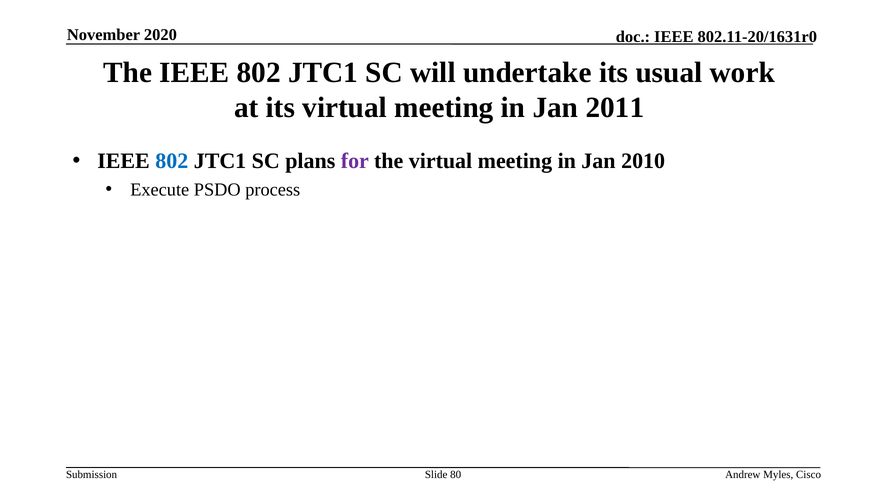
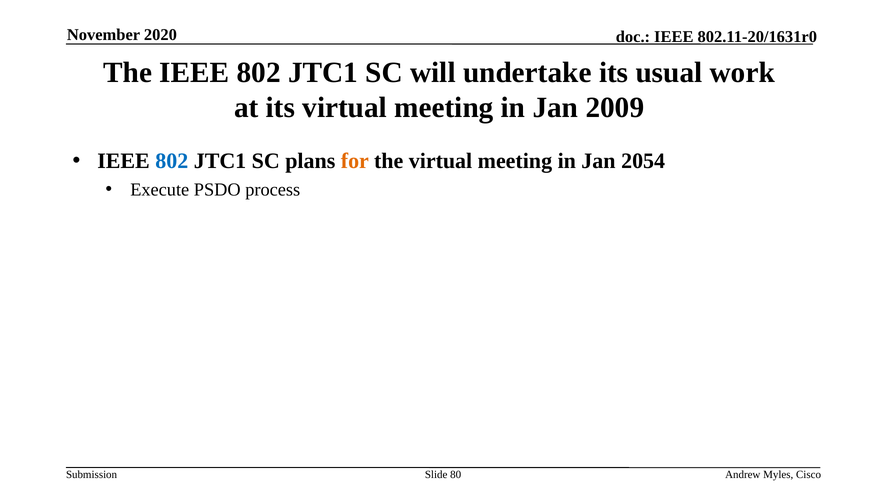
2011: 2011 -> 2009 (615, 107)
for colour: purple -> orange (355, 161)
2010: 2010 -> 2054 (643, 161)
